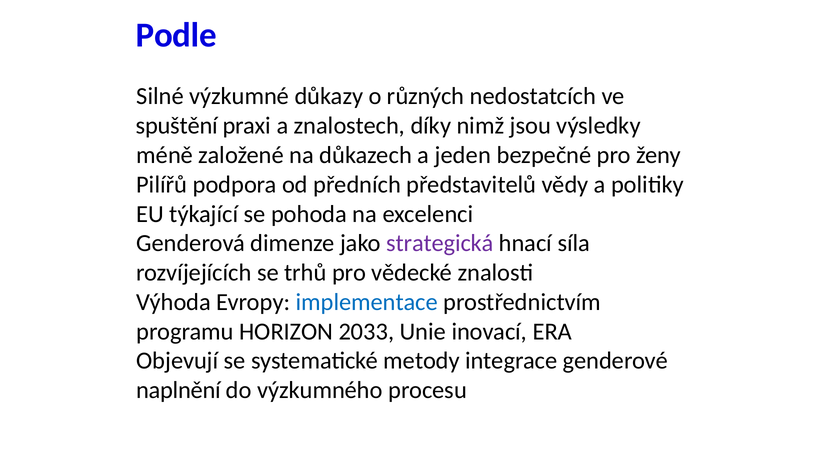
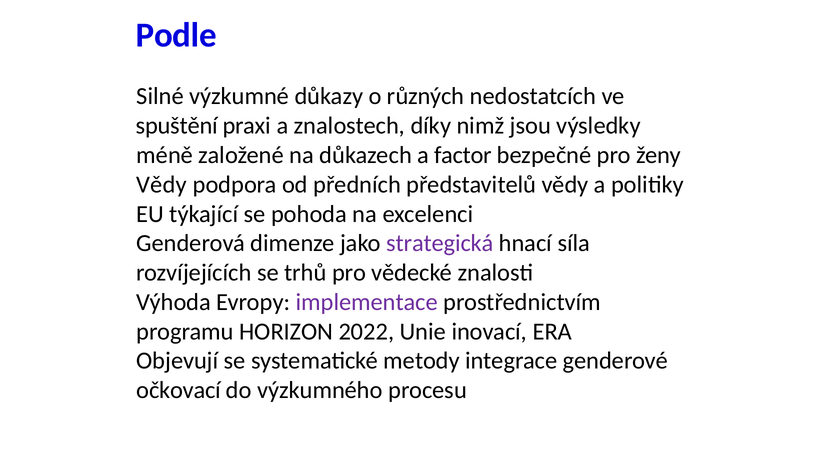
jeden: jeden -> factor (463, 155)
Pilířů: Pilířů -> Vědy (162, 185)
implementace colour: blue -> purple (367, 302)
2033: 2033 -> 2022 (366, 331)
naplnění: naplnění -> očkovací (179, 390)
